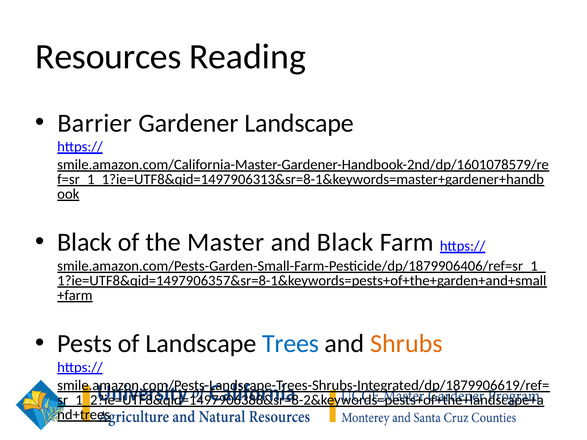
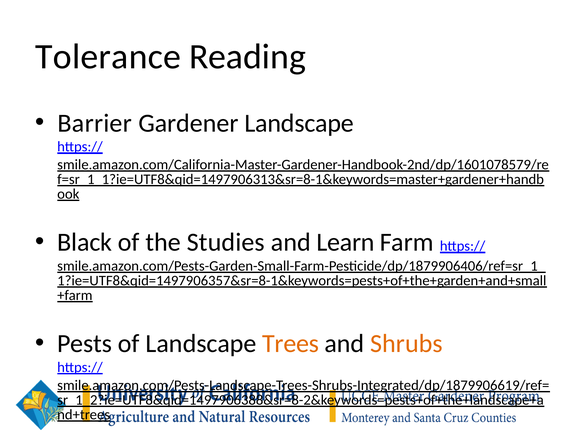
Resources: Resources -> Tolerance (108, 57)
Master: Master -> Studies (226, 242)
and Black: Black -> Learn (345, 242)
Trees colour: blue -> orange (291, 344)
